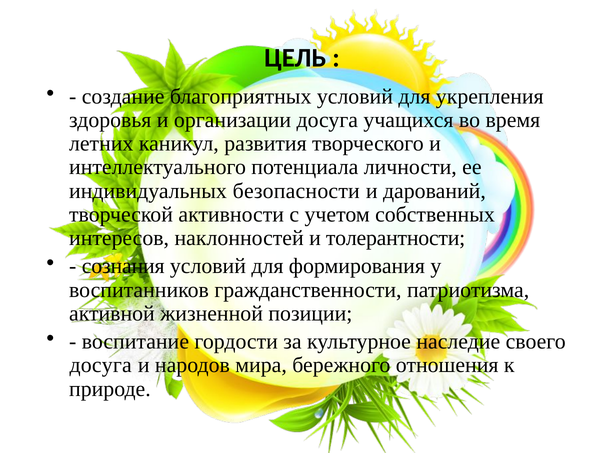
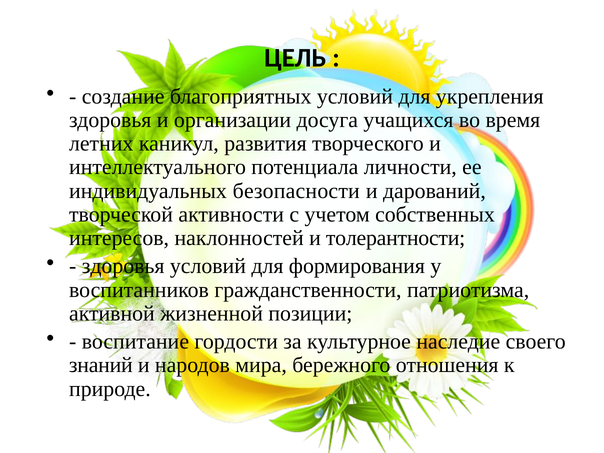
сознания: сознания -> здоровья (123, 266)
досуга: досуга -> знаний (101, 365)
